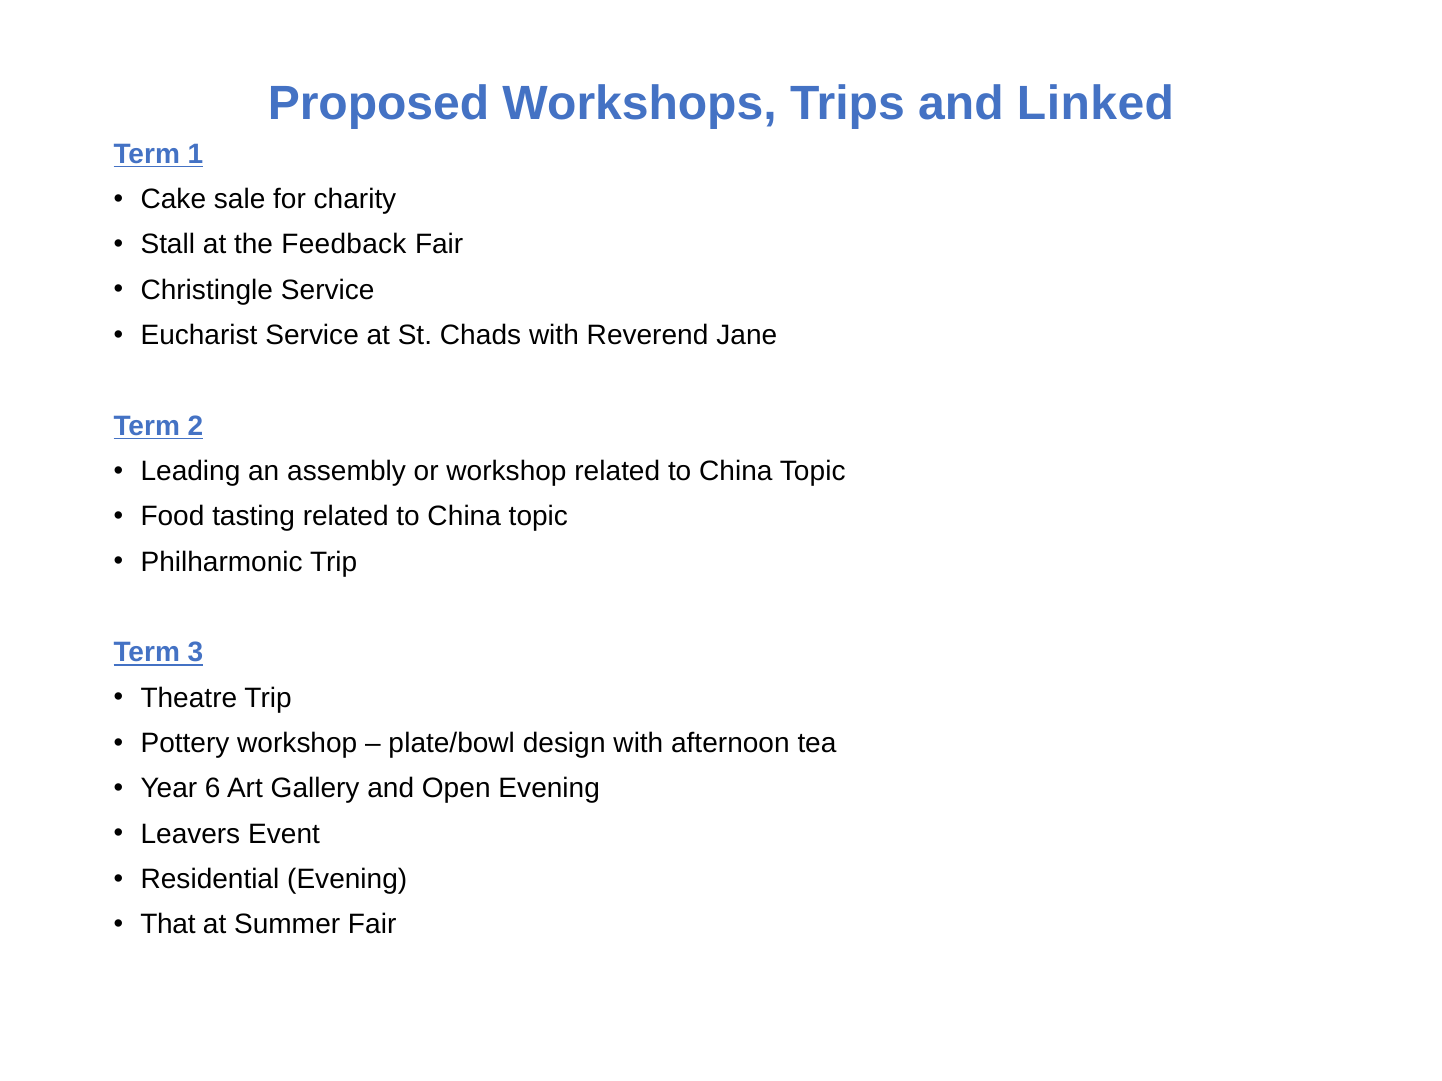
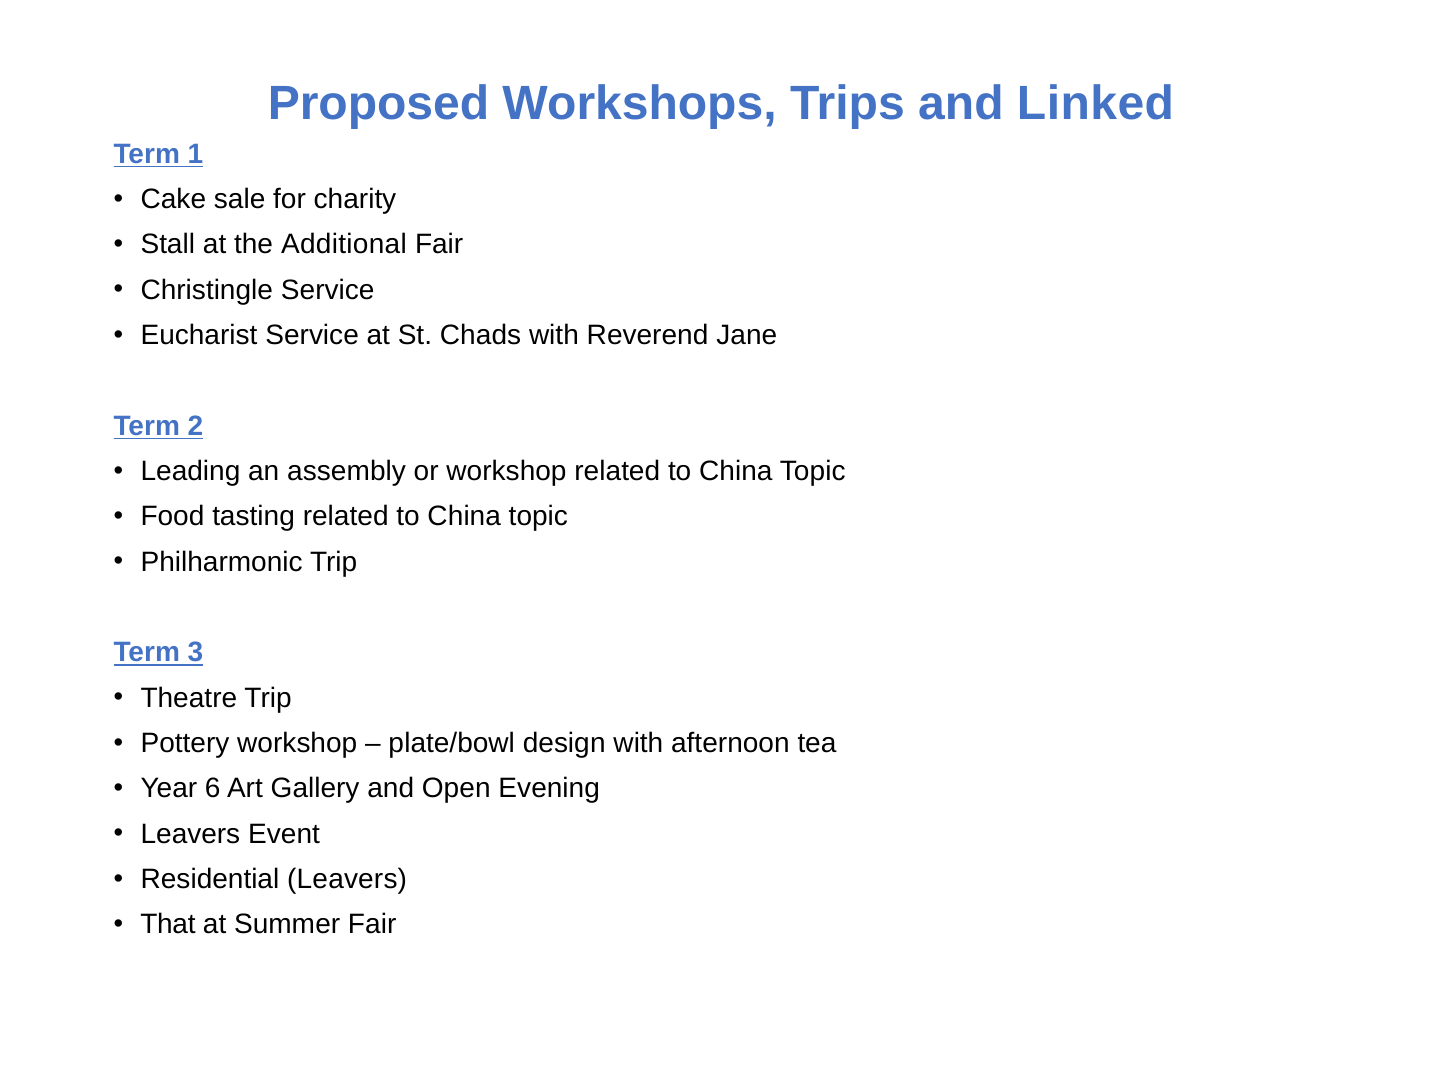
Feedback: Feedback -> Additional (344, 245)
Residential Evening: Evening -> Leavers (347, 880)
